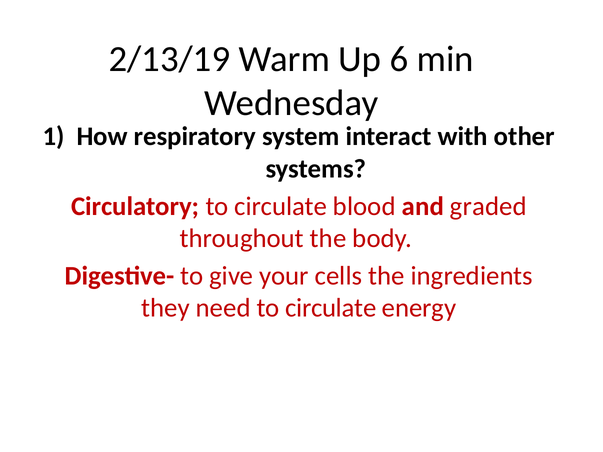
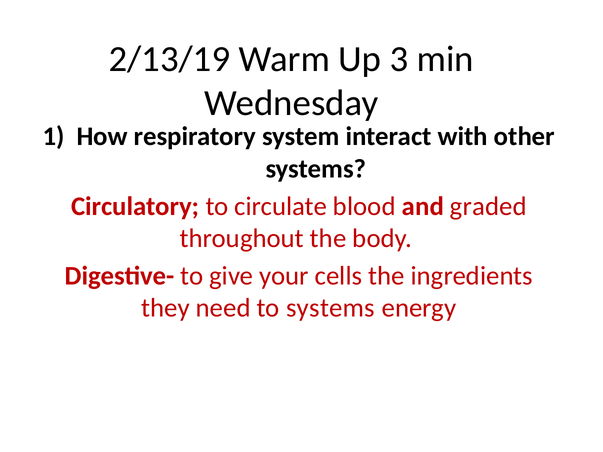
6: 6 -> 3 (399, 59)
need to circulate: circulate -> systems (331, 308)
